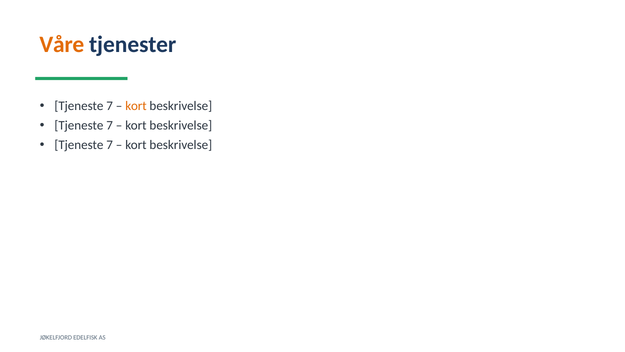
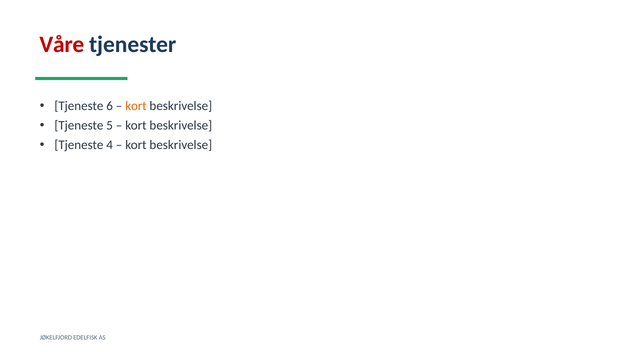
Våre colour: orange -> red (62, 45)
7: 7 -> 6 (110, 106)
7: 7 -> 5 (110, 125)
7: 7 -> 4 (110, 145)
